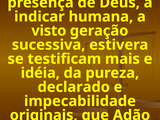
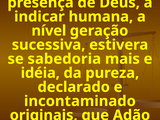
visto: visto -> nível (49, 31)
testificam: testificam -> sabedoria (64, 59)
impecabilidade: impecabilidade -> incontaminado (80, 101)
